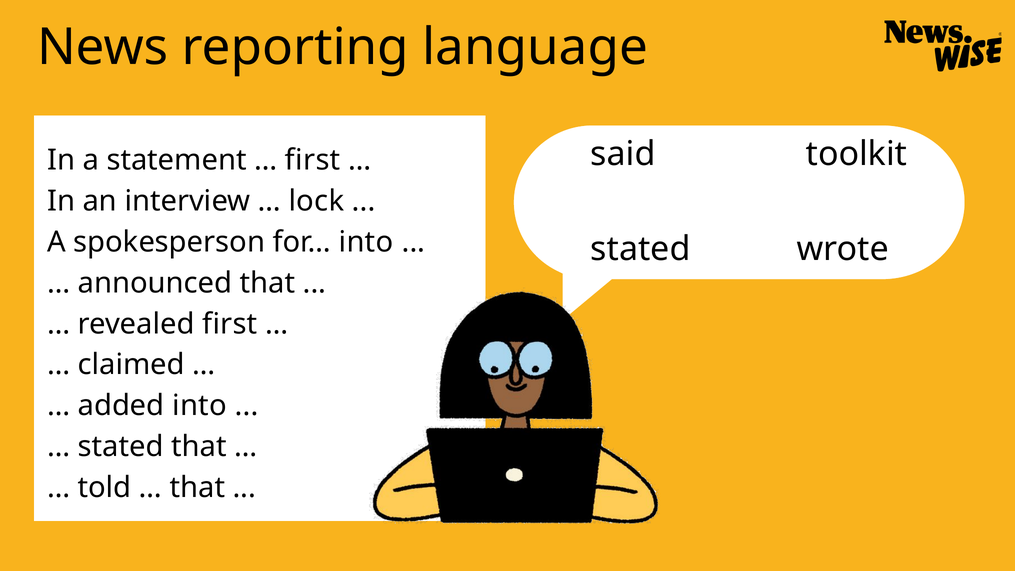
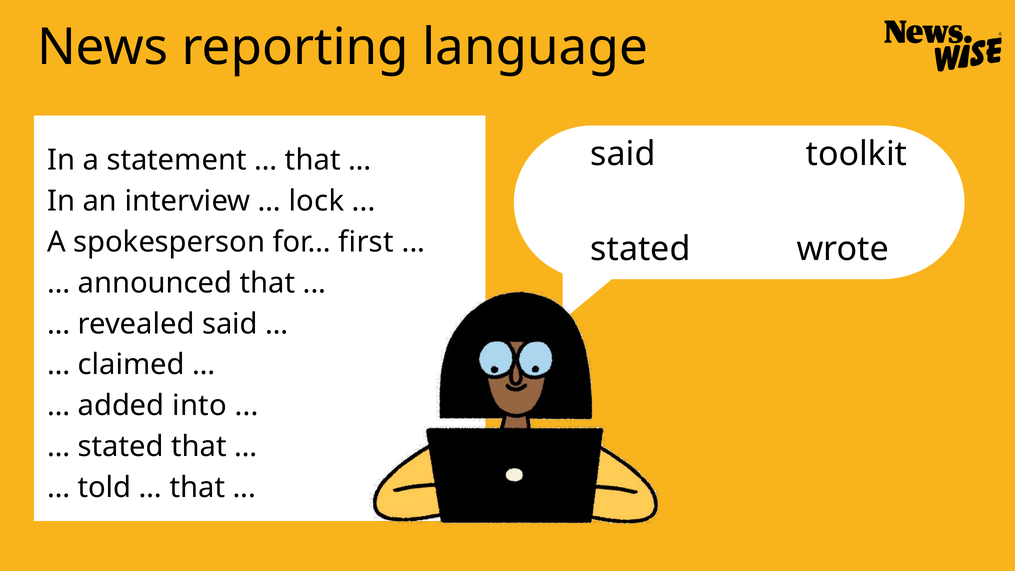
first: first -> that (313, 160)
for… into: into -> first (366, 242)
revealed first: first -> said (230, 324)
